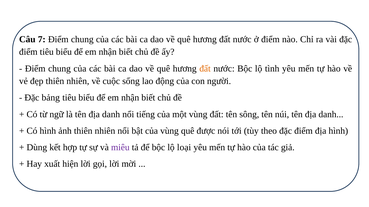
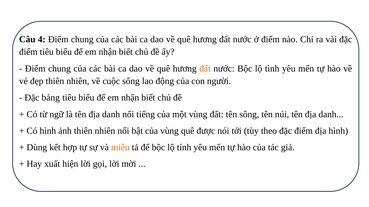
7: 7 -> 4 (42, 39)
miêu colour: purple -> orange (120, 148)
loại: loại -> tính (184, 148)
